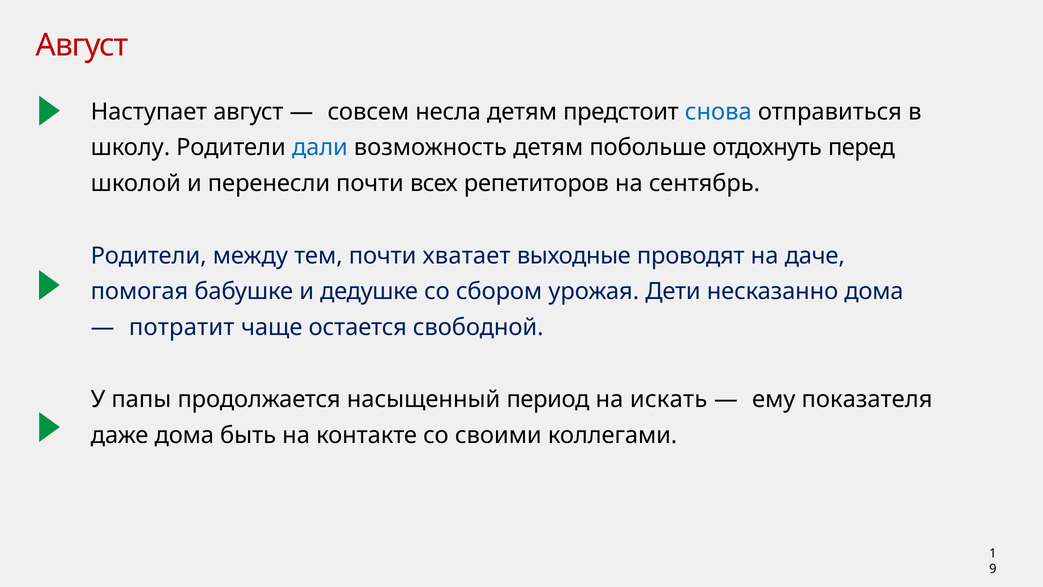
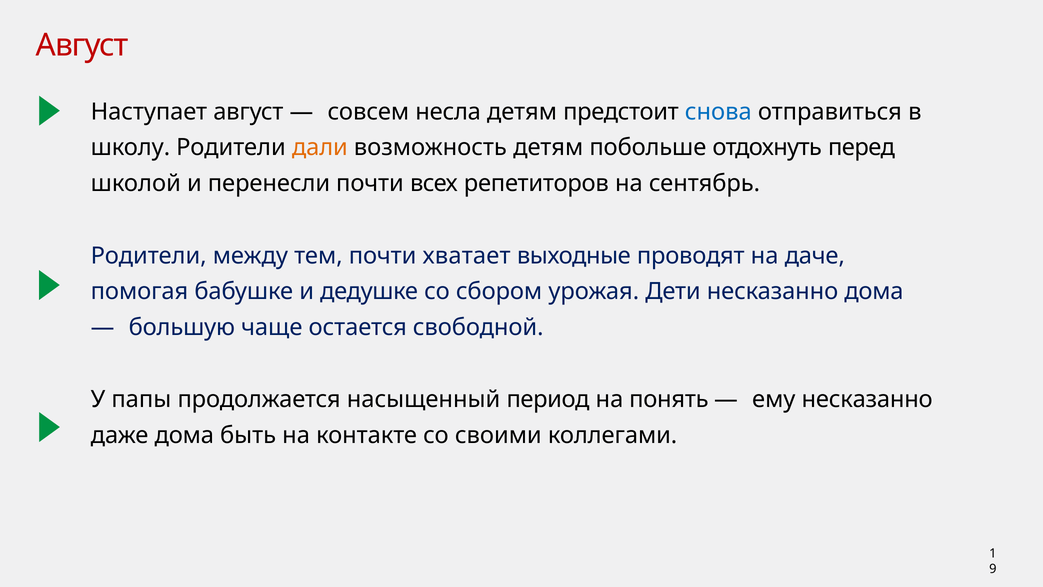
дали colour: blue -> orange (320, 148)
потратит: потратит -> большую (182, 327)
искать: искать -> понять (669, 399)
ему показателя: показателя -> несказанно (867, 399)
